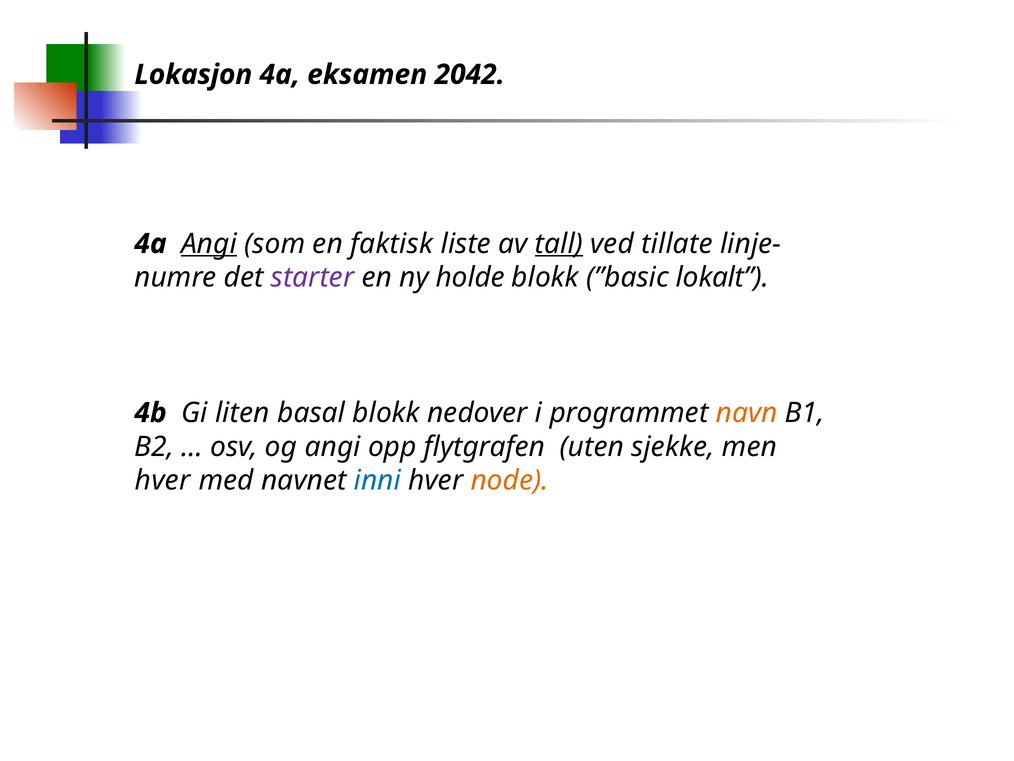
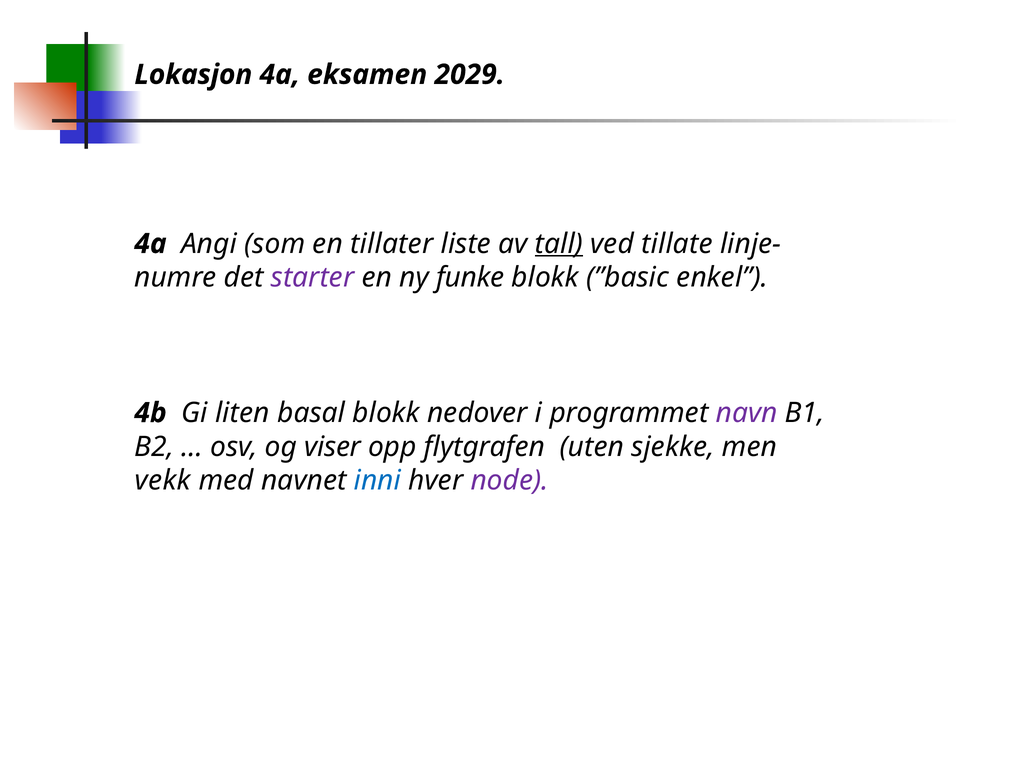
2042: 2042 -> 2029 (470, 75)
Angi underline: present -> none (209, 244)
faktisk: faktisk -> tillater (392, 244)
holde: holde -> funke (470, 277)
lokalt: lokalt -> enkel (722, 277)
navn colour: orange -> purple (747, 413)
og angi: angi -> viser (333, 446)
hver: hver -> vekk (163, 480)
node colour: orange -> purple (510, 480)
